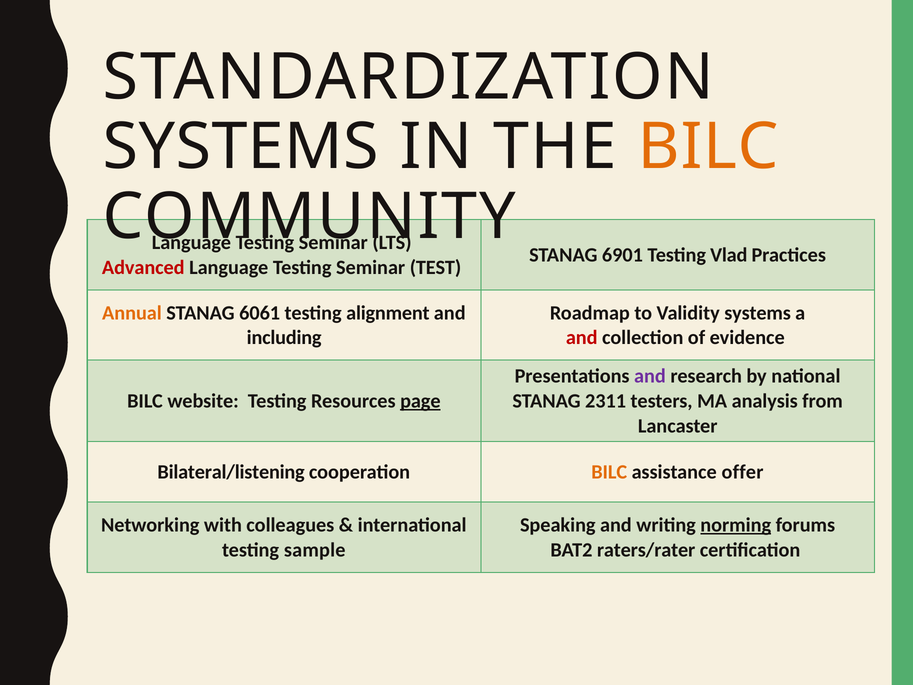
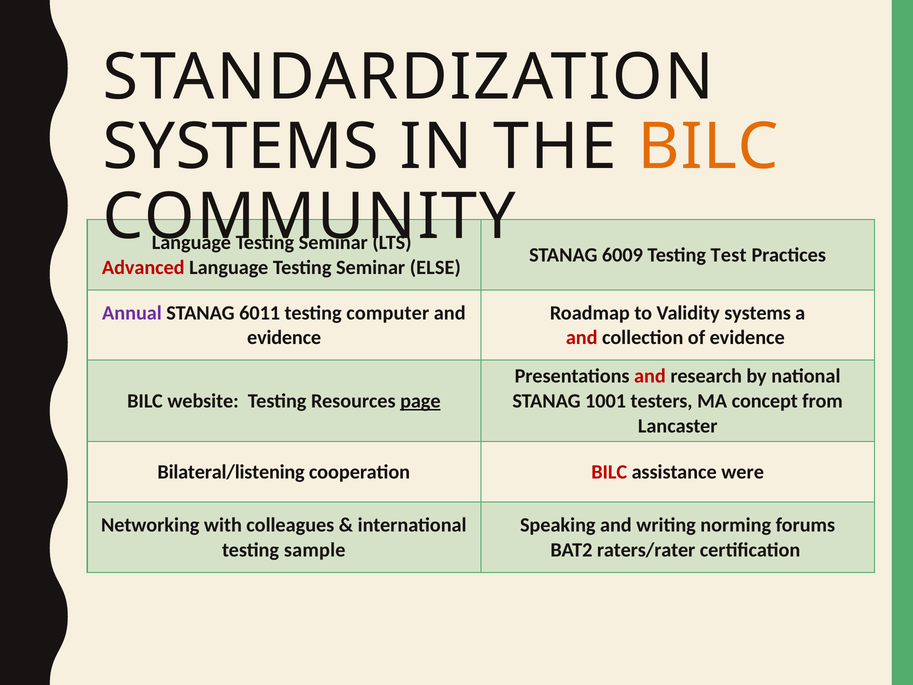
6901: 6901 -> 6009 (622, 255)
Vlad: Vlad -> Test (729, 255)
TEST: TEST -> ELSE (435, 267)
Annual colour: orange -> purple (132, 313)
6061: 6061 -> 6011 (260, 313)
alignment: alignment -> computer (388, 313)
including: including -> evidence (284, 338)
and colour: purple -> red (650, 376)
2311: 2311 -> 1001 (606, 401)
analysis: analysis -> concept (765, 401)
BILC colour: orange -> red (609, 472)
offer: offer -> were (743, 472)
norming underline: present -> none (736, 525)
